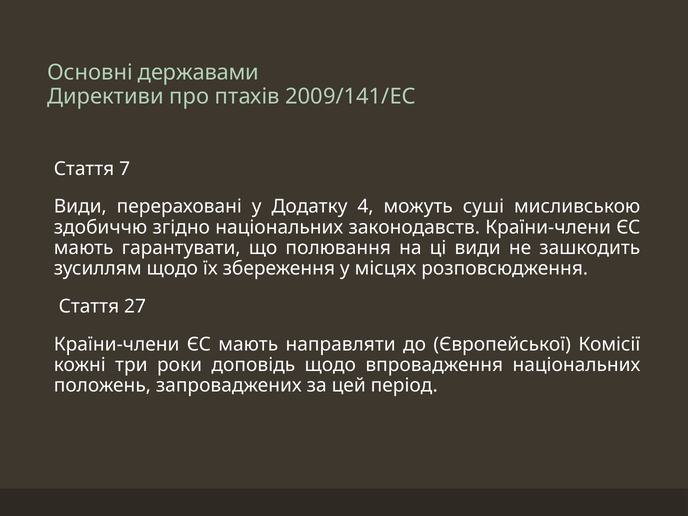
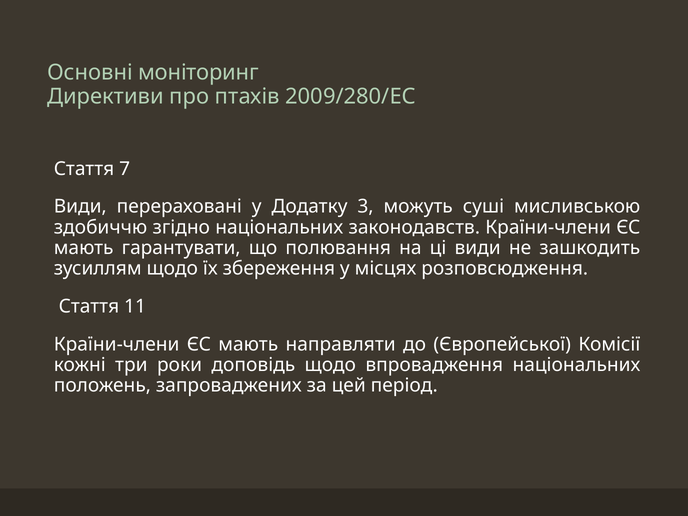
державами: державами -> моніторинг (199, 73)
2009/141/ЕС: 2009/141/ЕС -> 2009/280/ЕС (351, 96)
4: 4 -> 3 (366, 207)
27: 27 -> 11 (135, 306)
